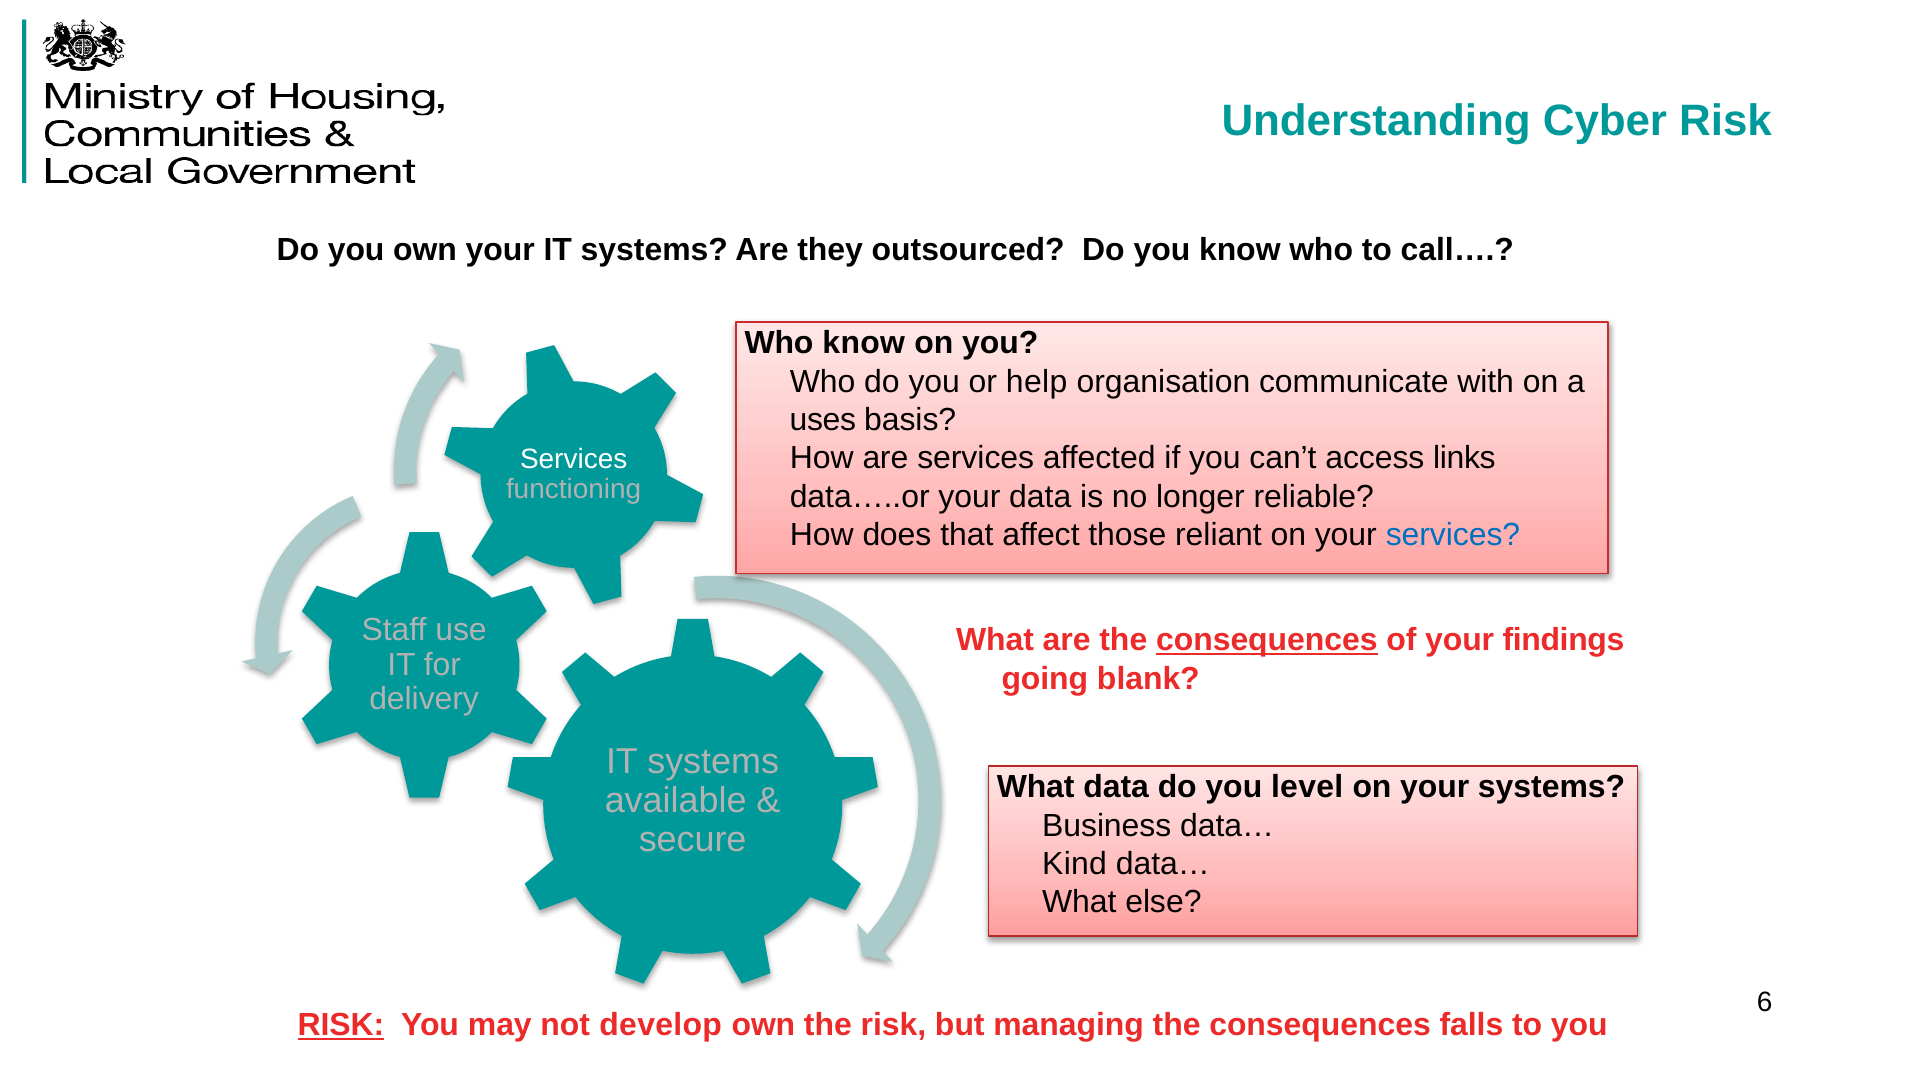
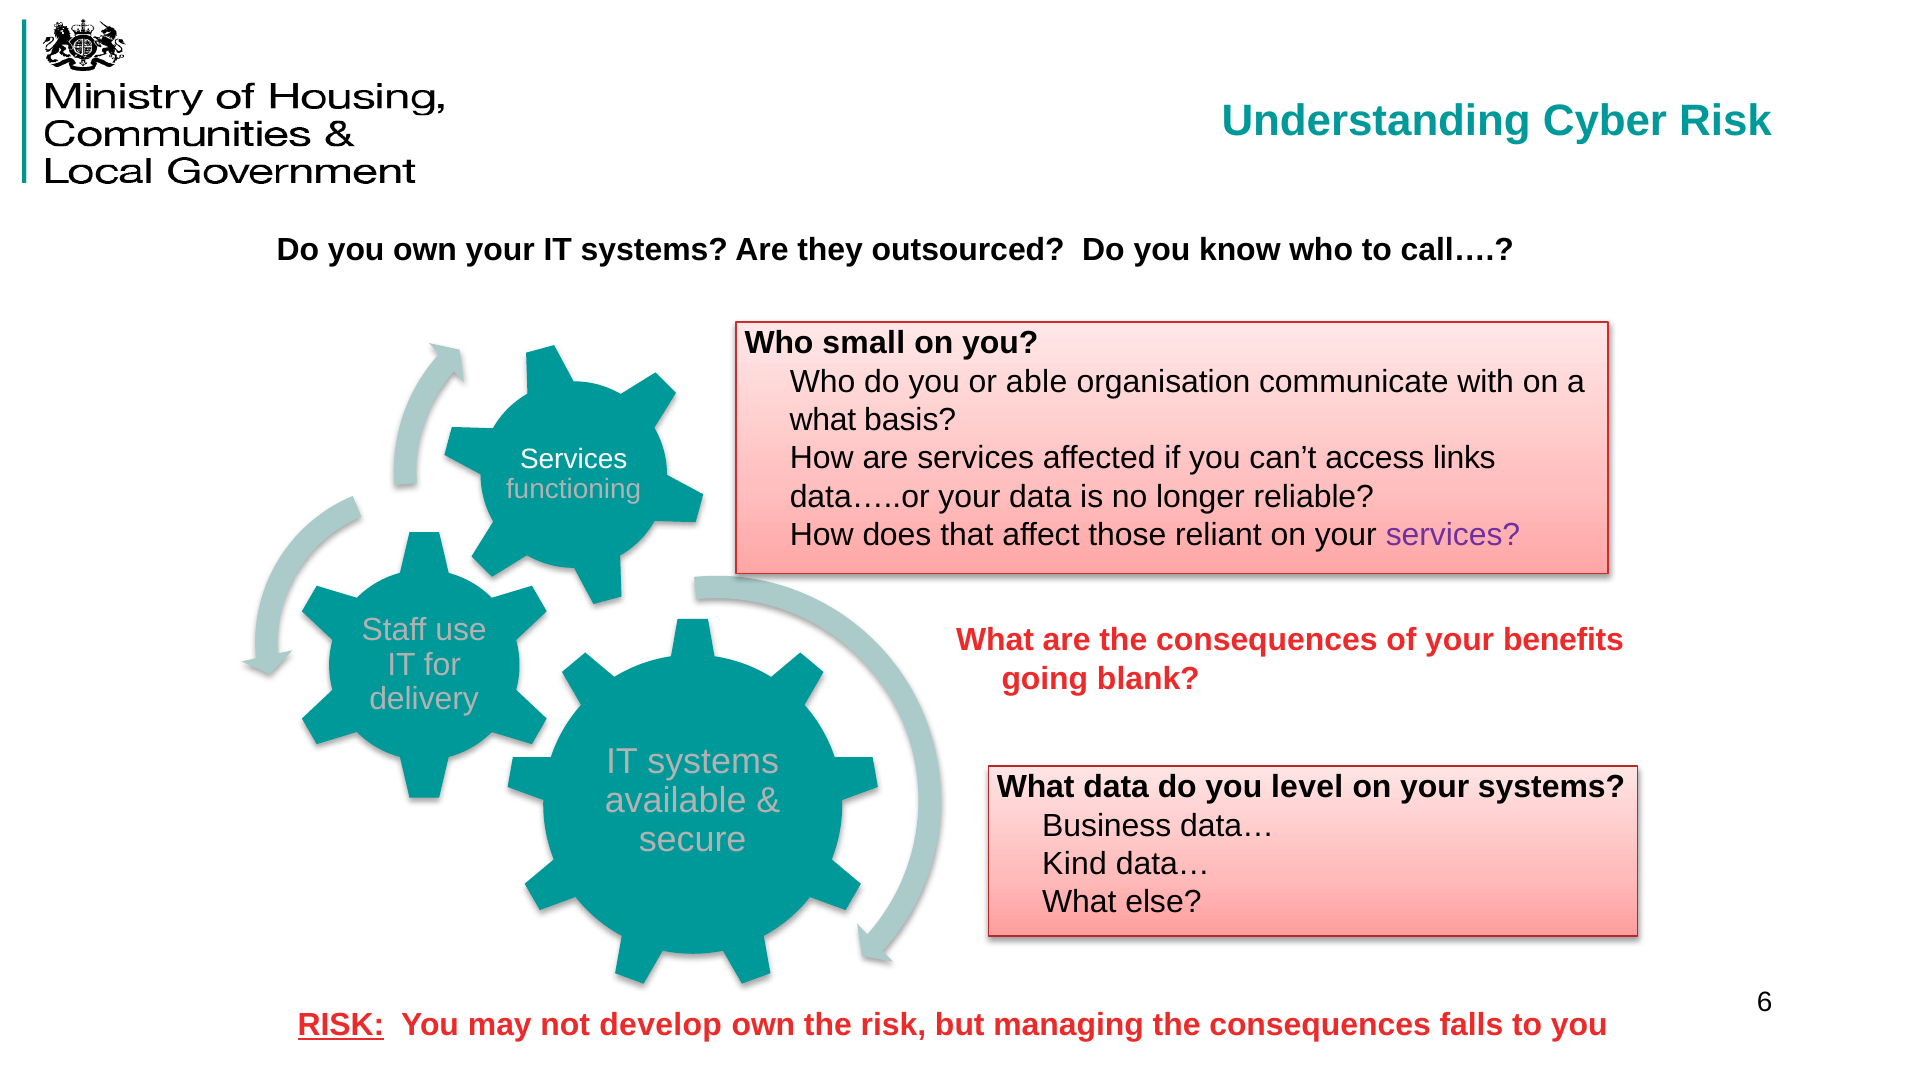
Who know: know -> small (864, 343)
help: help -> able (1037, 382)
uses: uses -> what (823, 420)
services colour: blue -> purple (1453, 535)
consequences underline: present -> none (1267, 640)
findings: findings -> benefits (1563, 640)
